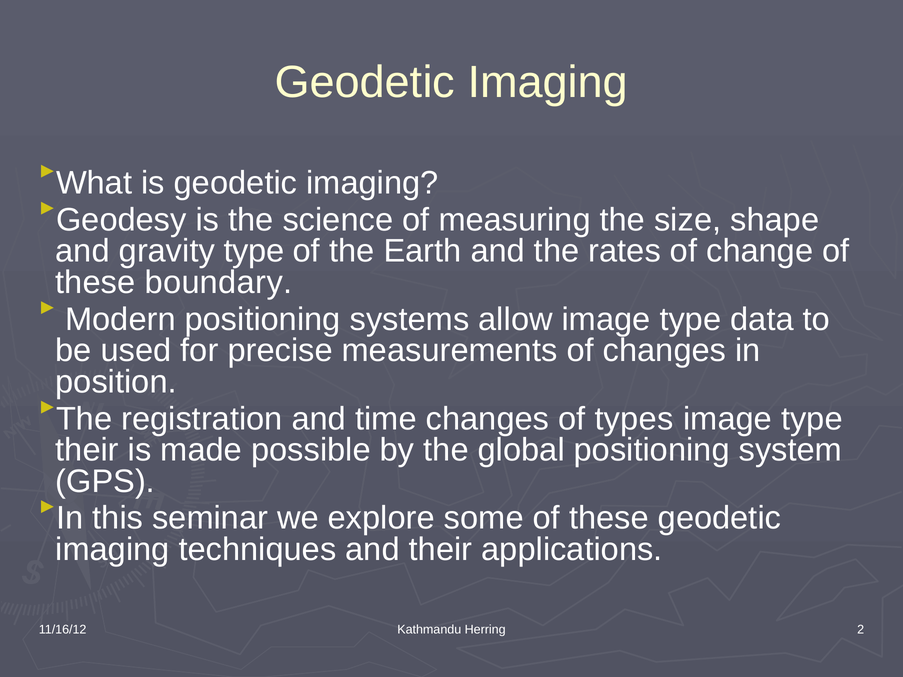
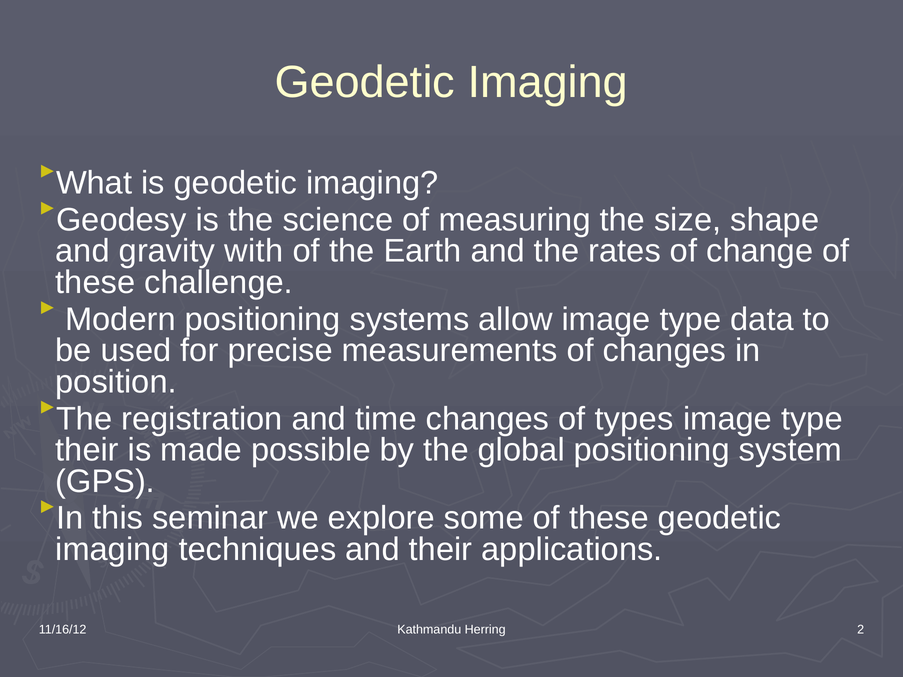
gravity type: type -> with (254, 251)
boundary: boundary -> challenge (219, 283)
